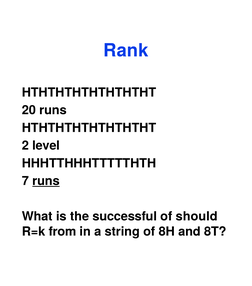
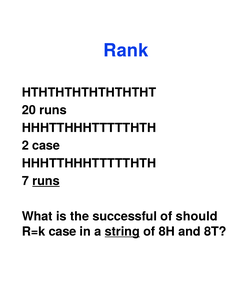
HTHTHTHTHTHTHTHT: HTHTHTHTHTHTHTHT -> HHHTTHHHTTTTTHTH (89, 128)
2 level: level -> case (46, 145)
R=k from: from -> case (62, 231)
string underline: none -> present (122, 231)
